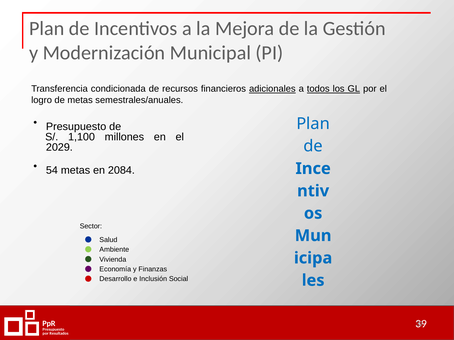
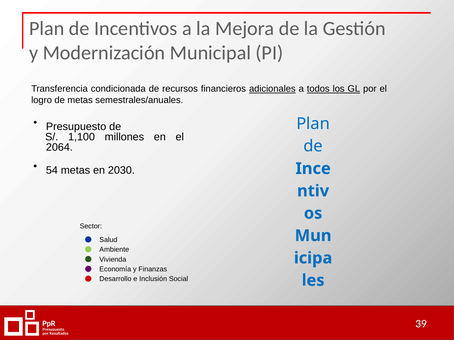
2029: 2029 -> 2064 (59, 147)
2084: 2084 -> 2030 (121, 171)
